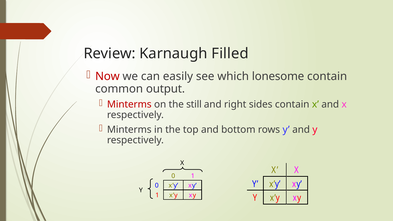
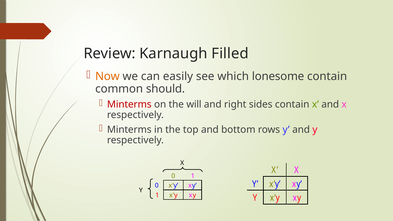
Now colour: red -> orange (107, 76)
output: output -> should (165, 89)
still: still -> will (194, 104)
